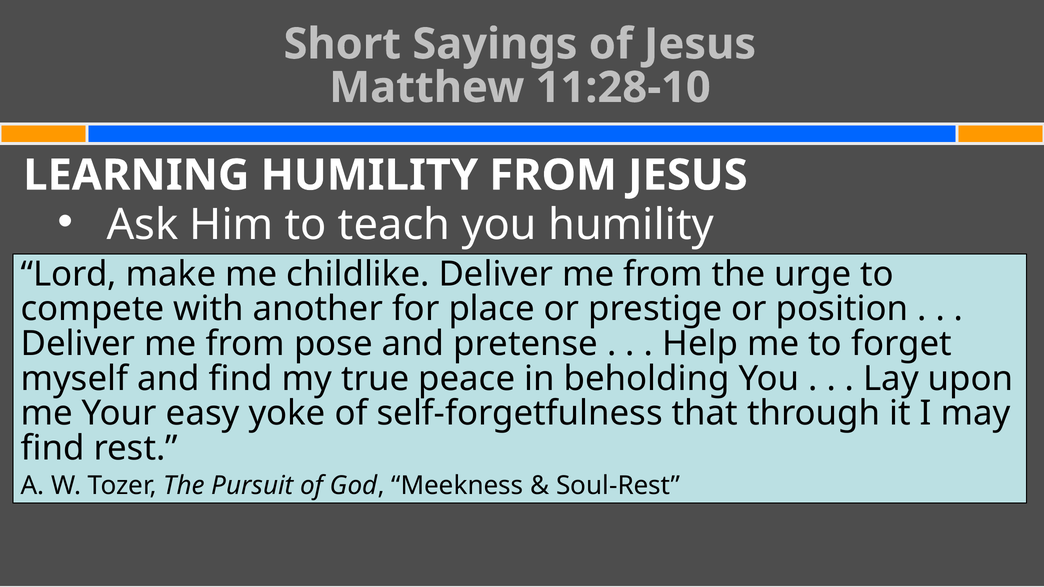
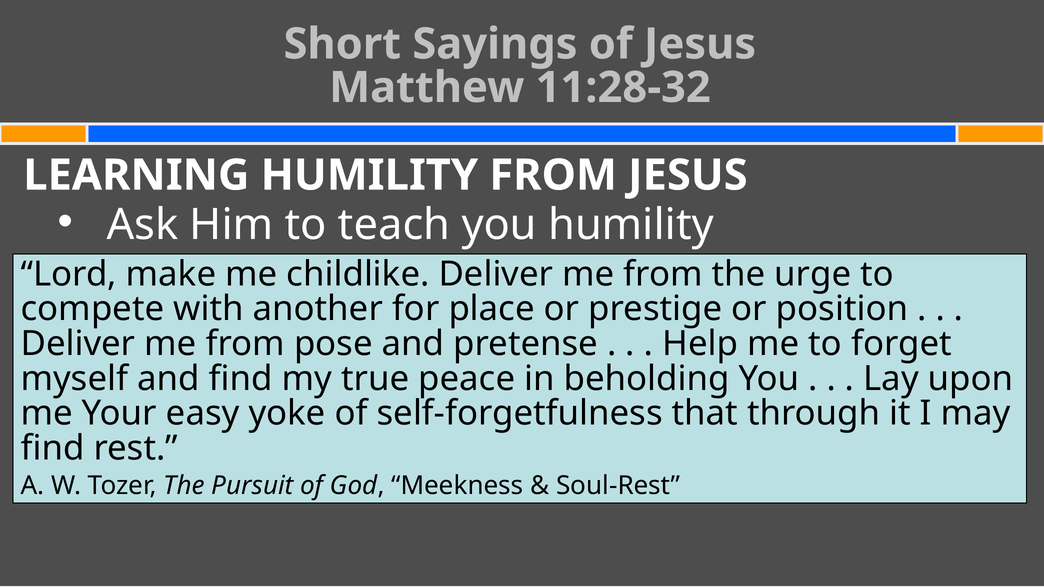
11:28-10: 11:28-10 -> 11:28-32 (623, 88)
